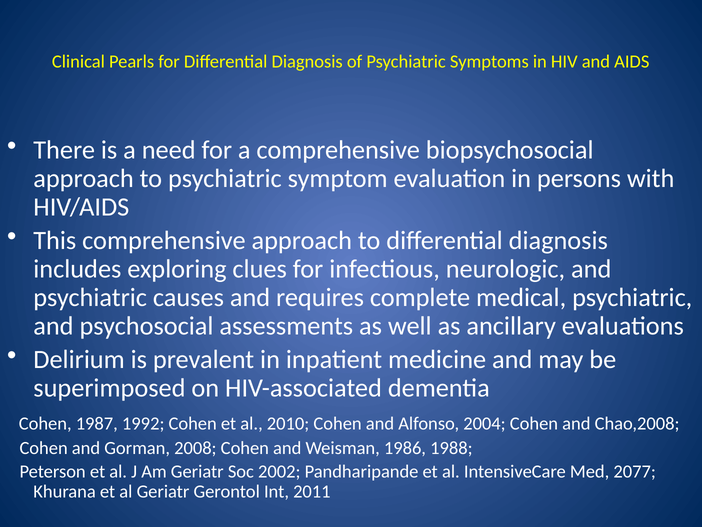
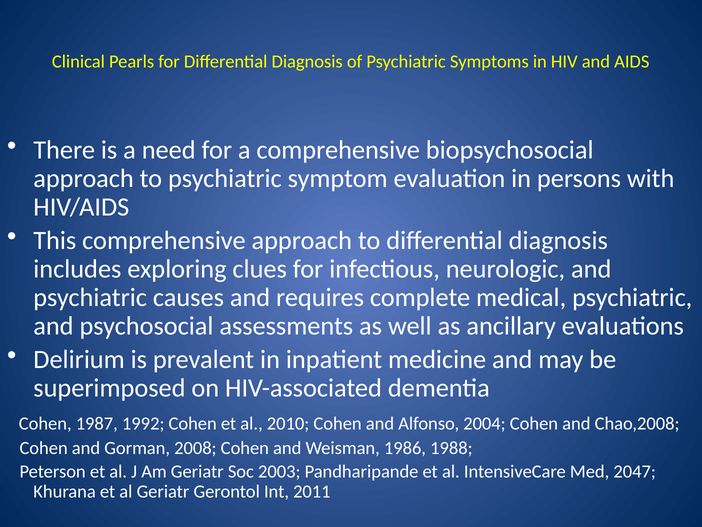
2002: 2002 -> 2003 (279, 471)
2077: 2077 -> 2047 (635, 471)
